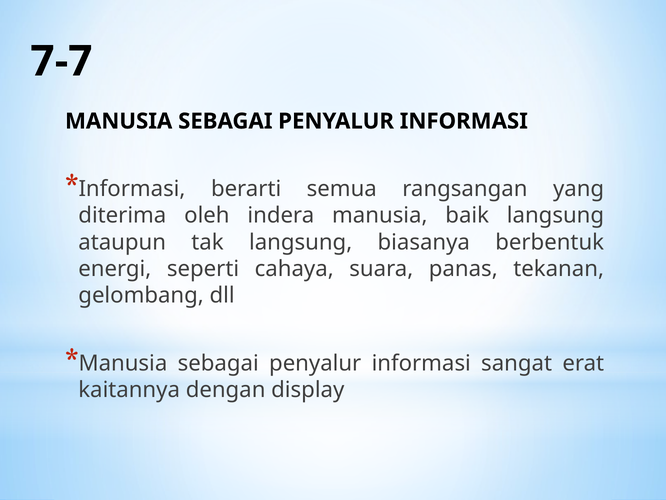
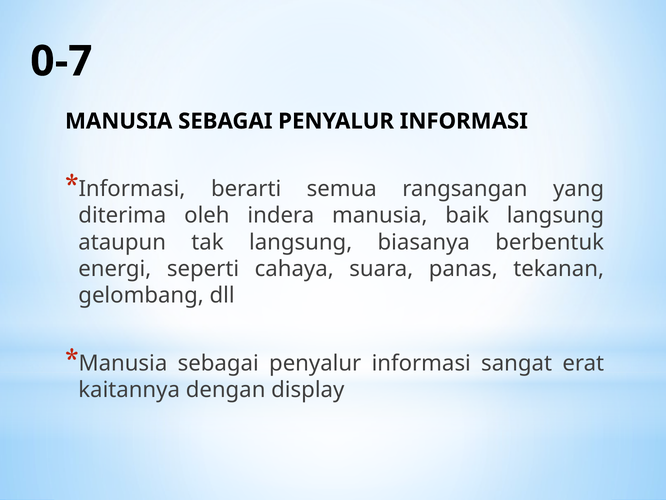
7-7: 7-7 -> 0-7 (61, 61)
